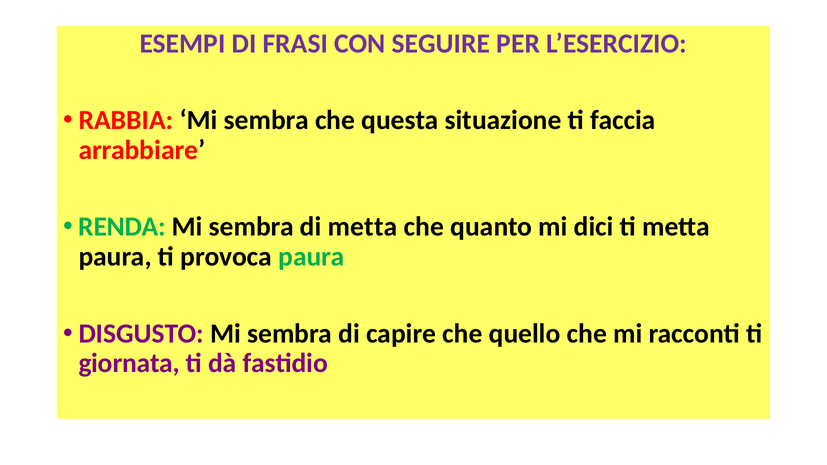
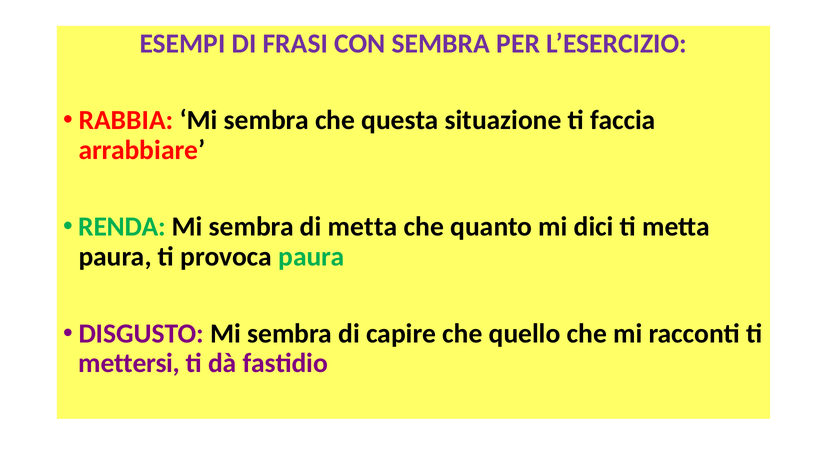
CON SEGUIRE: SEGUIRE -> SEMBRA (441, 44)
giornata: giornata -> mettersi (129, 363)
